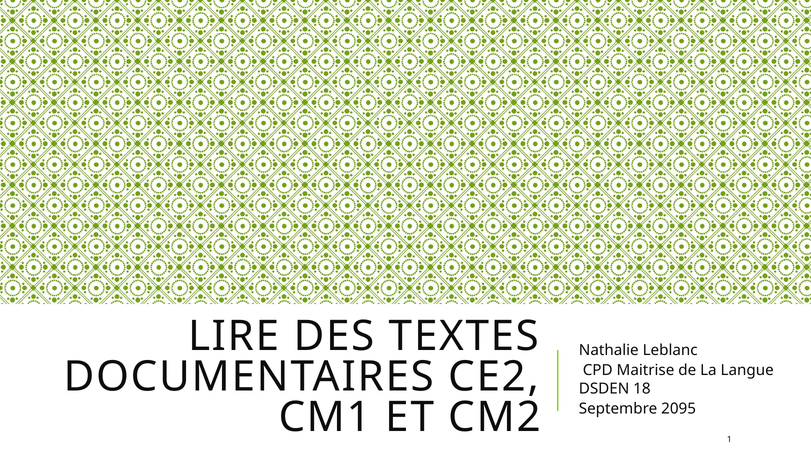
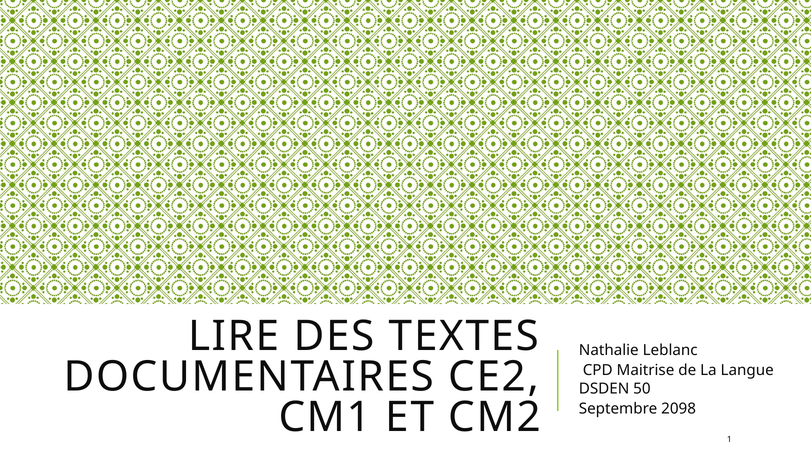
18: 18 -> 50 (642, 389)
2095: 2095 -> 2098 (679, 409)
